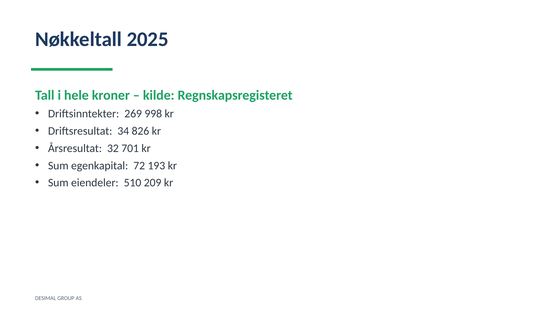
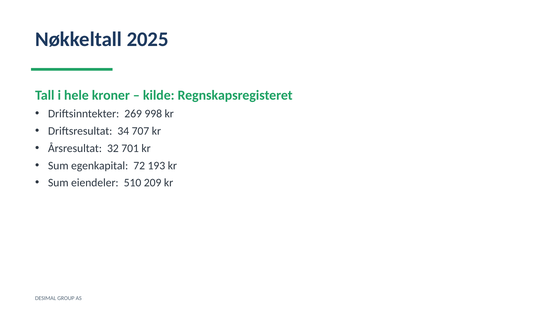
826: 826 -> 707 (140, 131)
